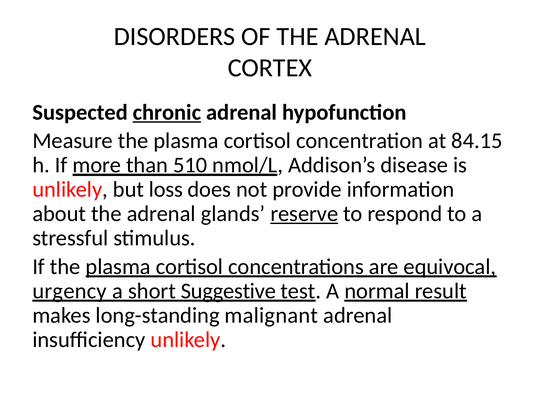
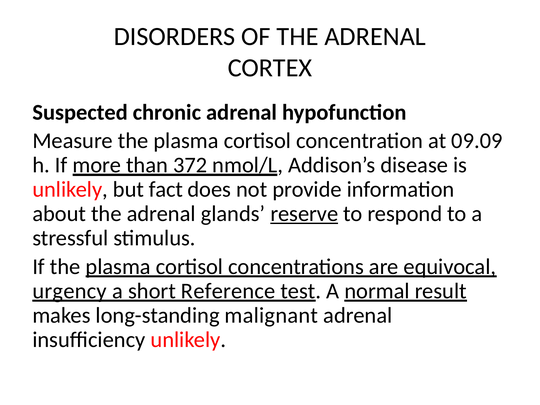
chronic underline: present -> none (167, 112)
84.15: 84.15 -> 09.09 (477, 141)
510: 510 -> 372 (190, 165)
loss: loss -> fact (166, 189)
Suggestive: Suggestive -> Reference (228, 291)
